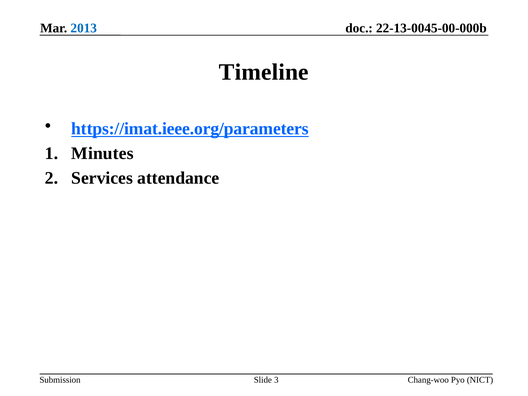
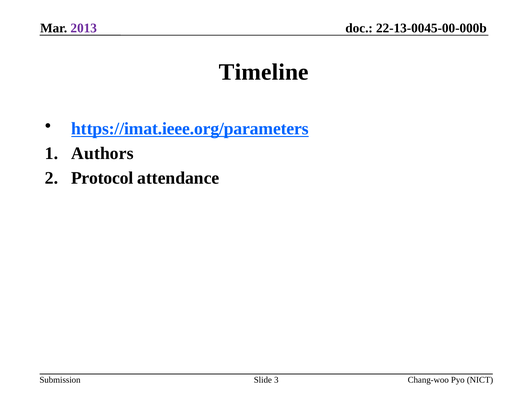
2013 colour: blue -> purple (84, 28)
Minutes: Minutes -> Authors (102, 153)
Services: Services -> Protocol (102, 178)
